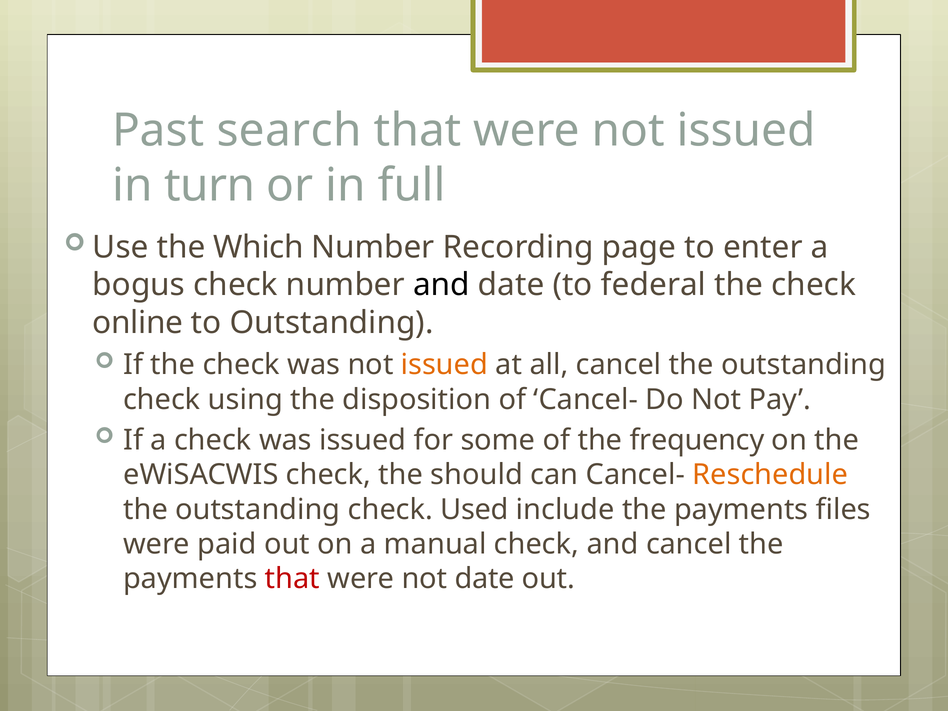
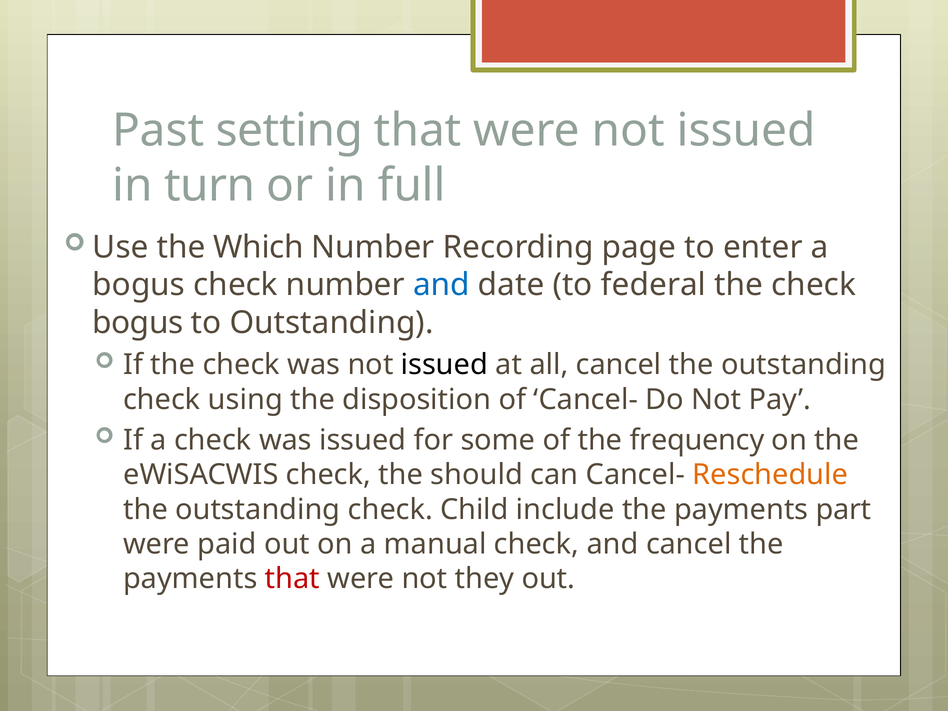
search: search -> setting (289, 130)
and colour: black -> blue (441, 285)
online: online -> bogus (138, 323)
issued colour: orange -> black (444, 365)
Used: Used -> Child (474, 509)
files: files -> part (843, 509)
not date: date -> they (484, 579)
